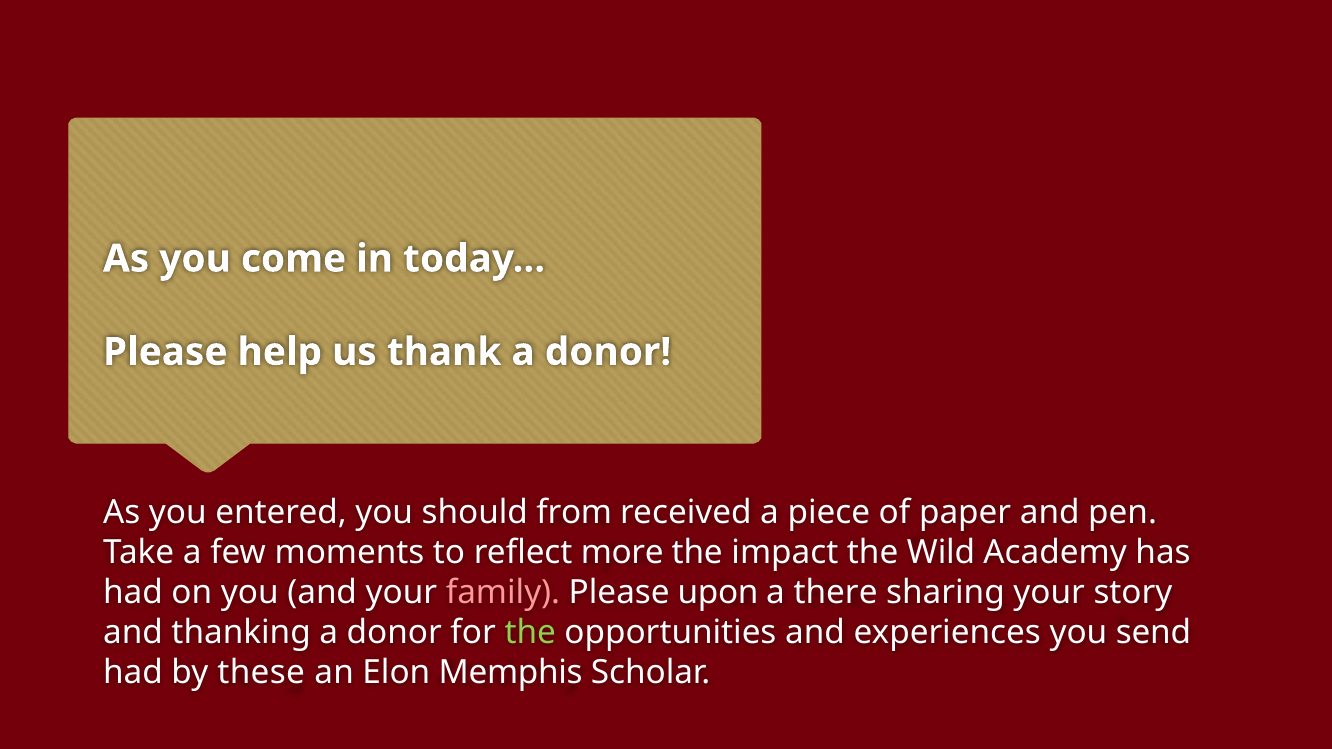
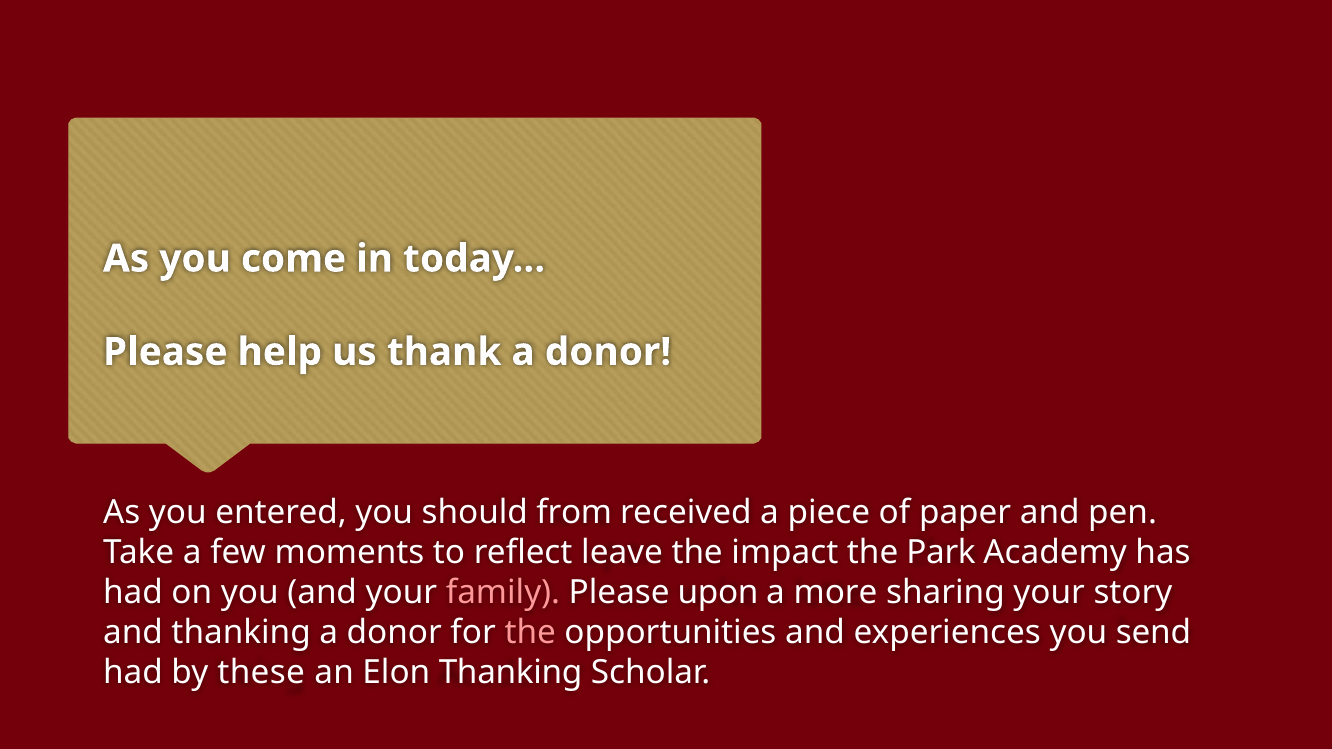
more: more -> leave (622, 553)
Wild: Wild -> Park (941, 553)
there: there -> more (836, 593)
the colour: light green -> pink (530, 633)
Elon Memphis: Memphis -> Thanking (511, 673)
